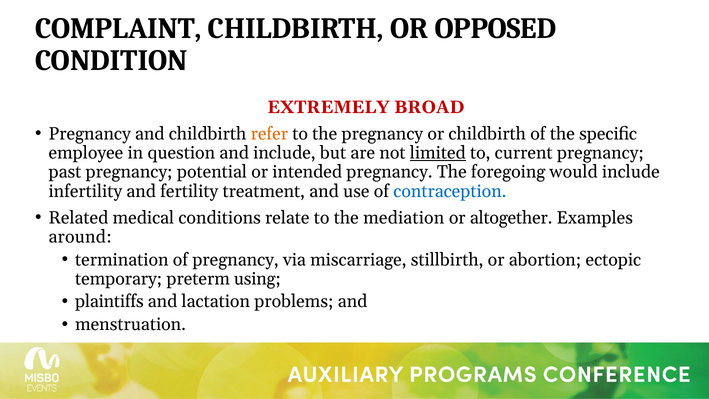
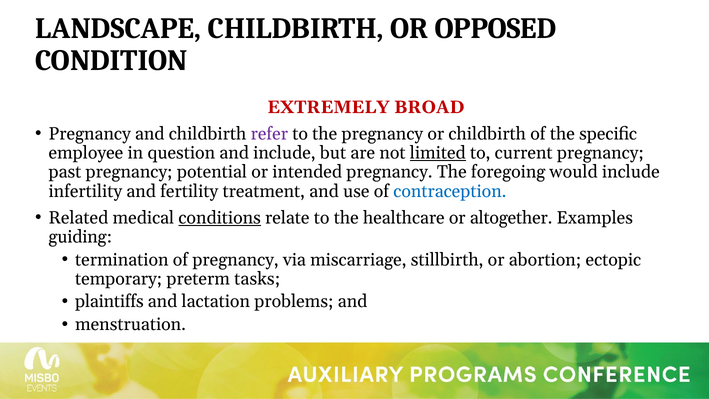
COMPLAINT: COMPLAINT -> LANDSCAPE (118, 29)
refer colour: orange -> purple (269, 134)
conditions underline: none -> present (220, 218)
mediation: mediation -> healthcare (404, 218)
around: around -> guiding (80, 237)
using: using -> tasks (257, 279)
